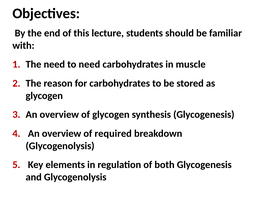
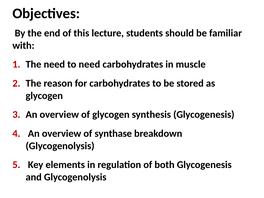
required: required -> synthase (113, 133)
